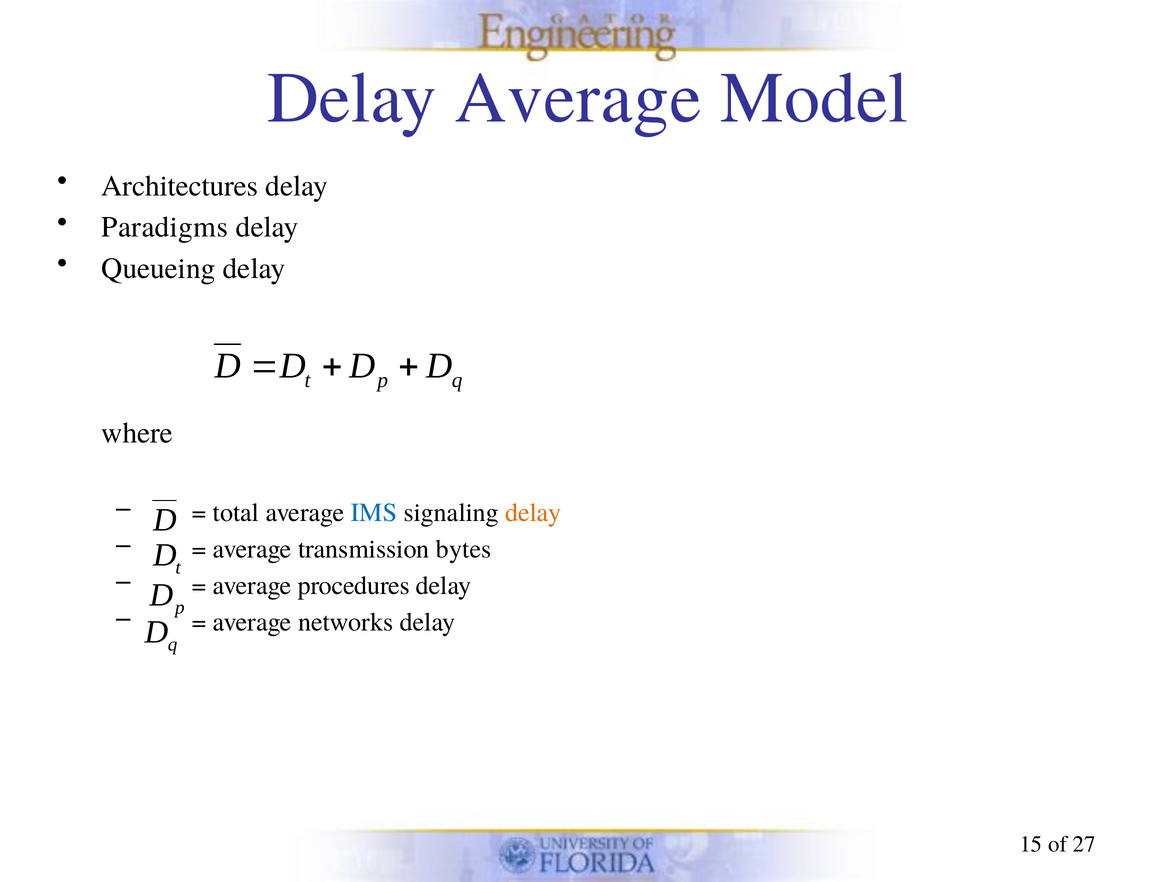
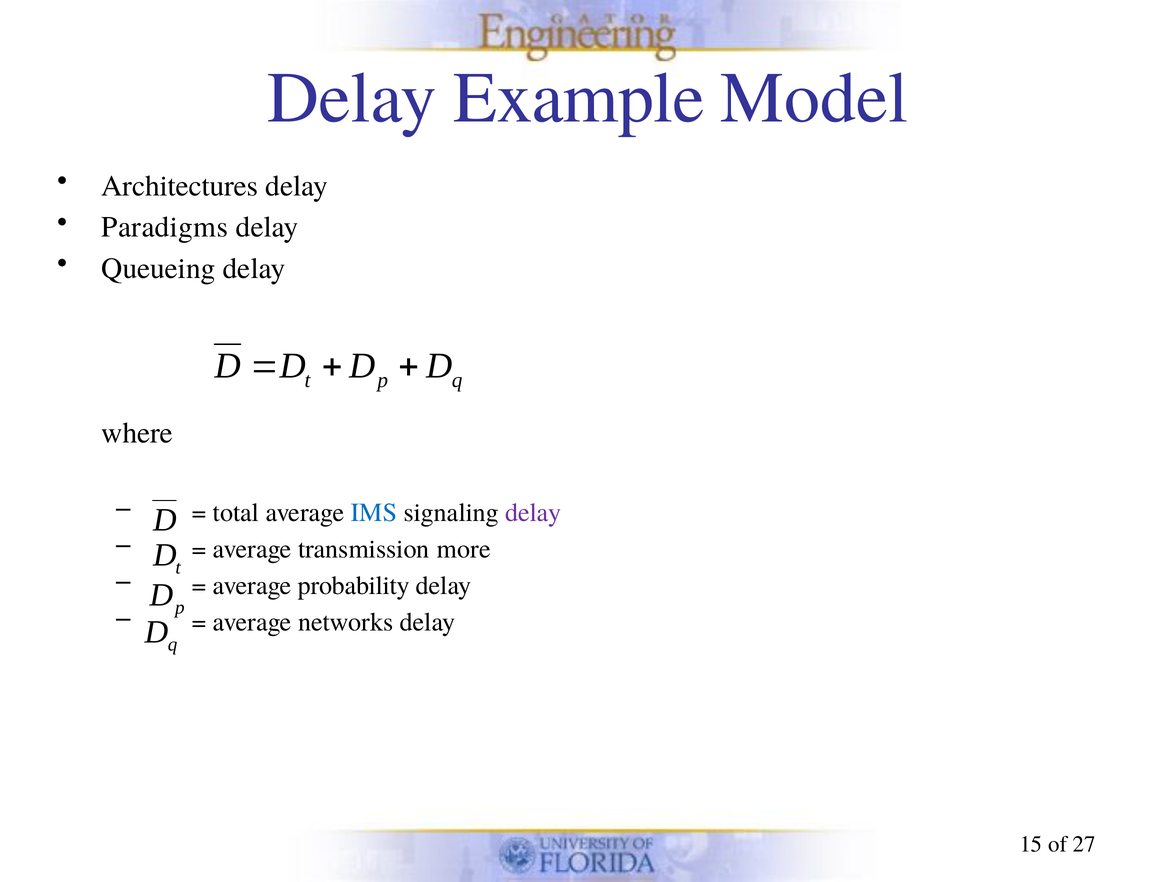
Delay Average: Average -> Example (579, 98)
delay colour: orange -> purple (533, 513)
bytes: bytes -> more (464, 549)
procedures: procedures -> probability (354, 586)
